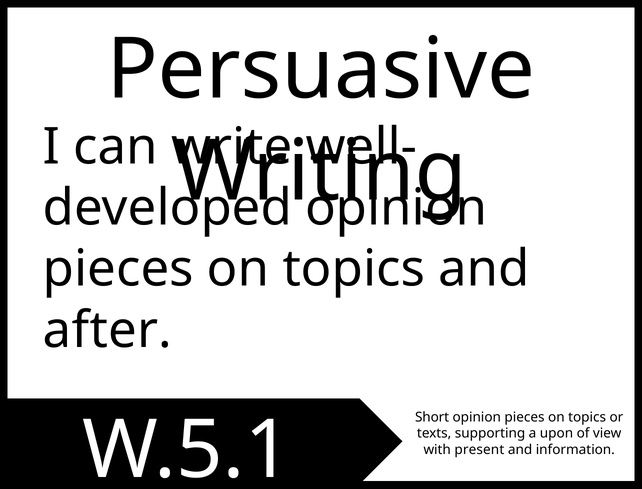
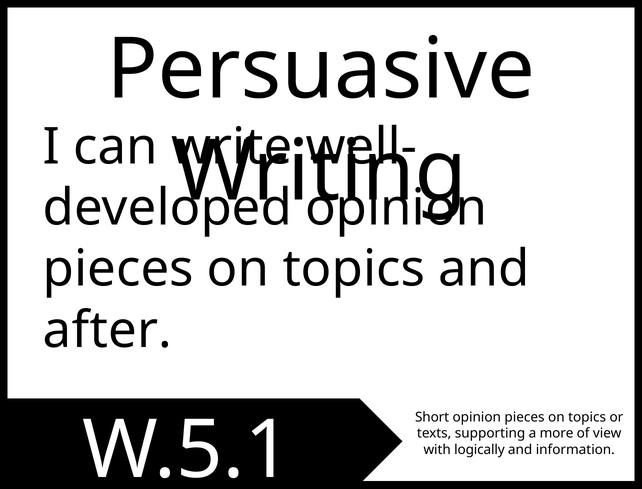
upon: upon -> more (557, 434)
present: present -> logically (479, 450)
